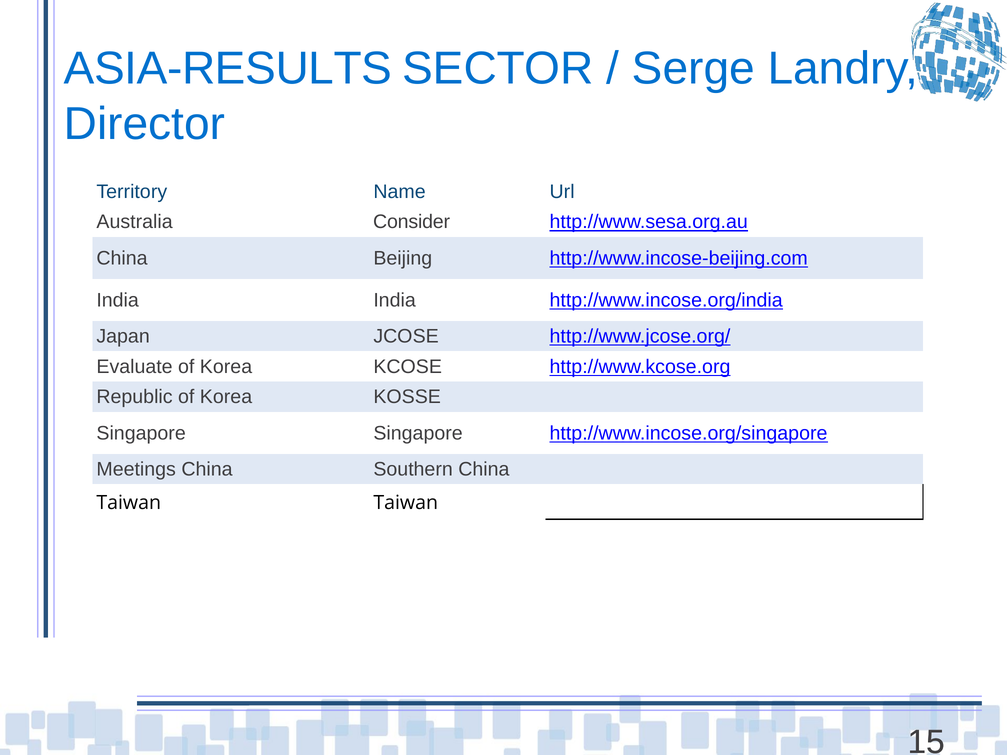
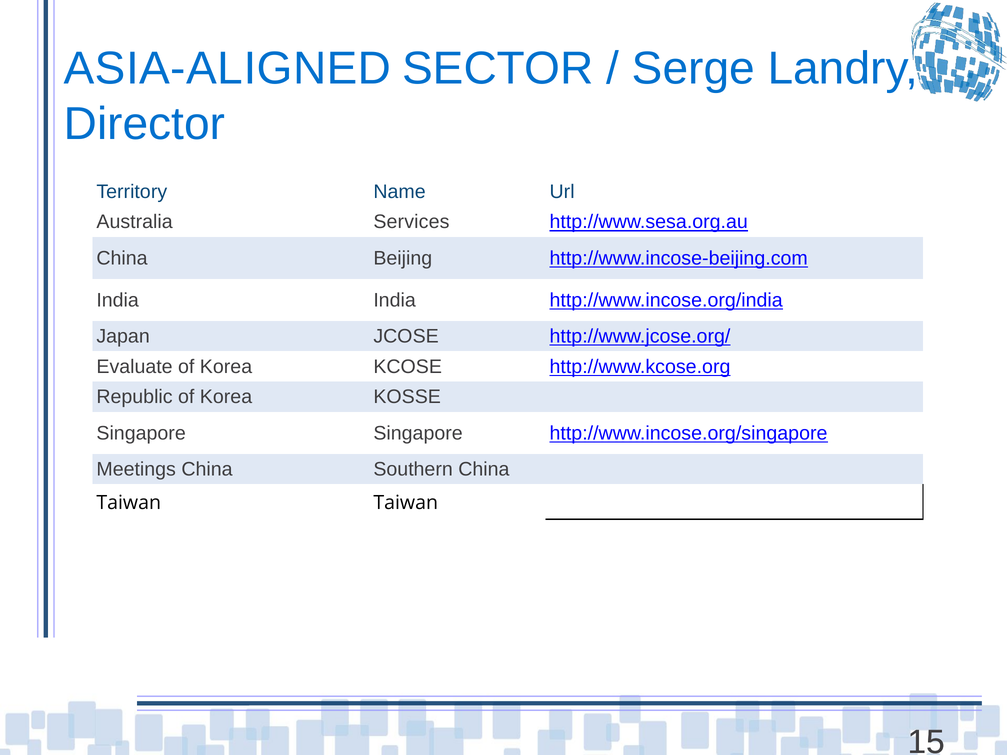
ASIA-RESULTS: ASIA-RESULTS -> ASIA-ALIGNED (228, 69)
Consider: Consider -> Services (411, 222)
